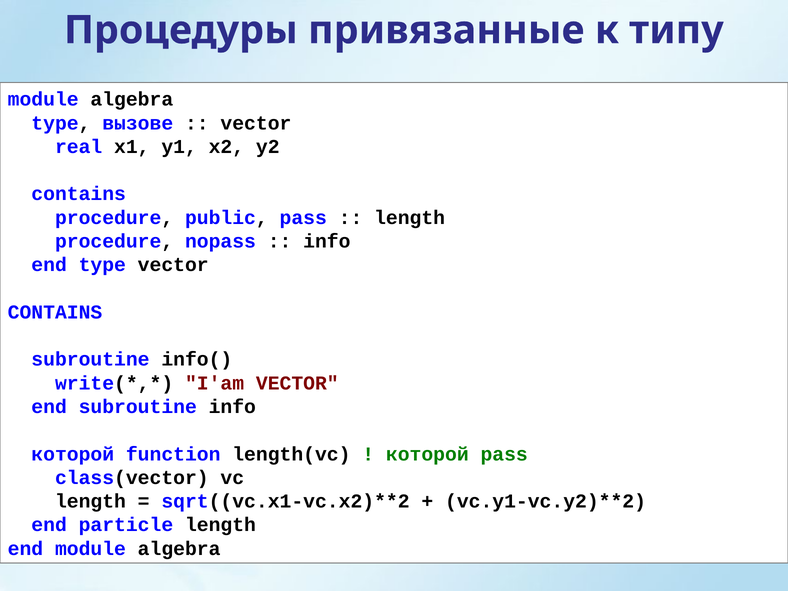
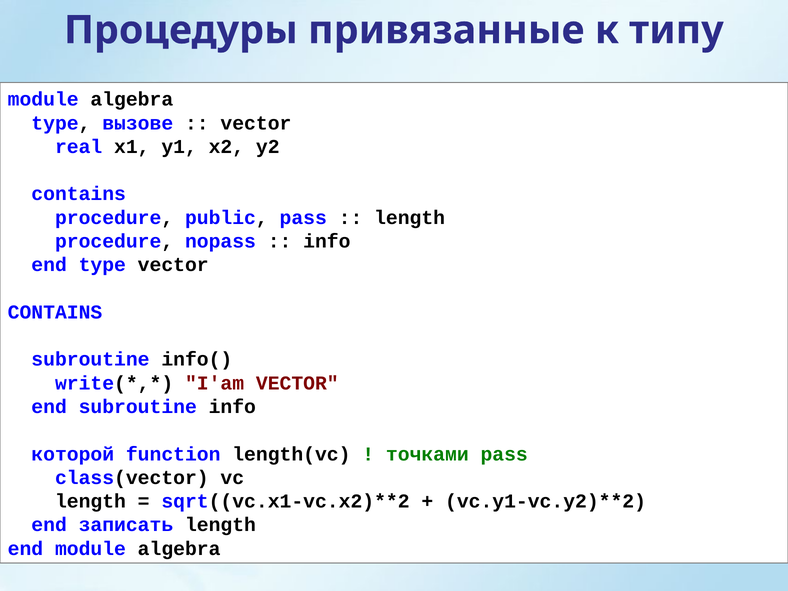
которой: которой -> точками (427, 454)
particle: particle -> записать (126, 525)
